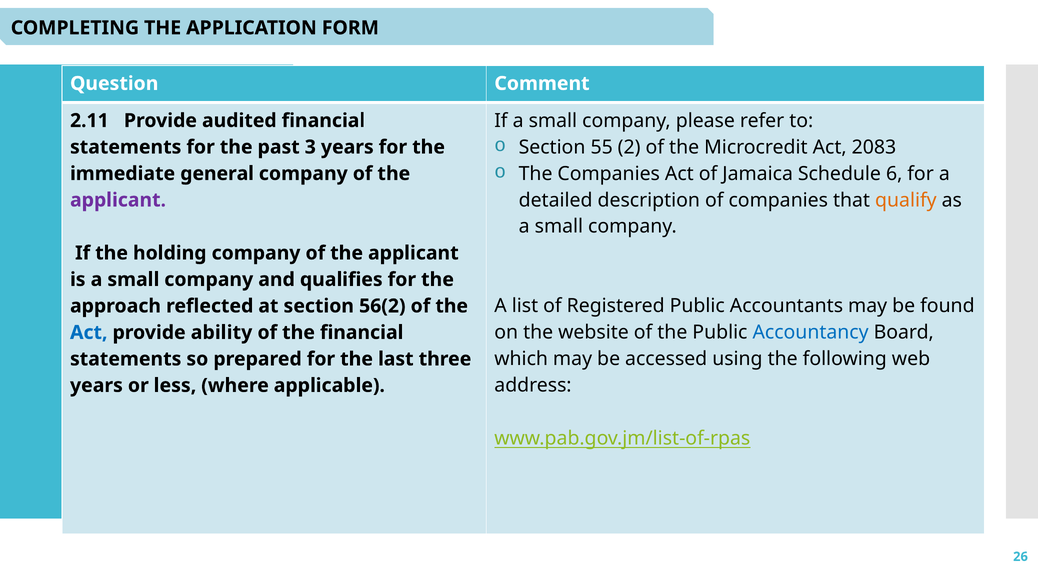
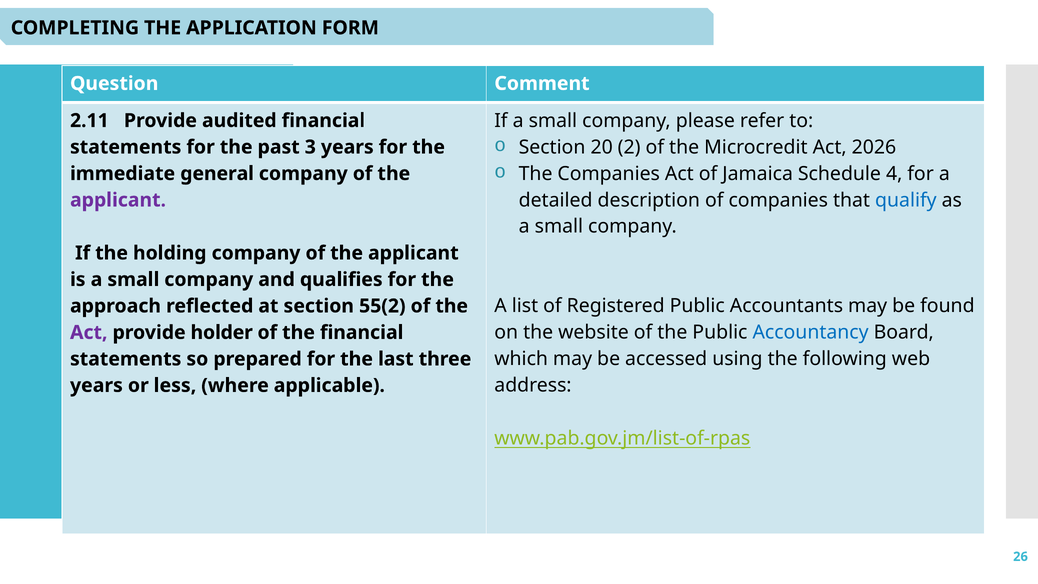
55: 55 -> 20 (602, 147)
2083: 2083 -> 2026 (874, 147)
6: 6 -> 4 (894, 174)
qualify colour: orange -> blue (906, 200)
56(2: 56(2 -> 55(2 (382, 306)
Act colour: blue -> purple (89, 332)
ability: ability -> holder (222, 332)
